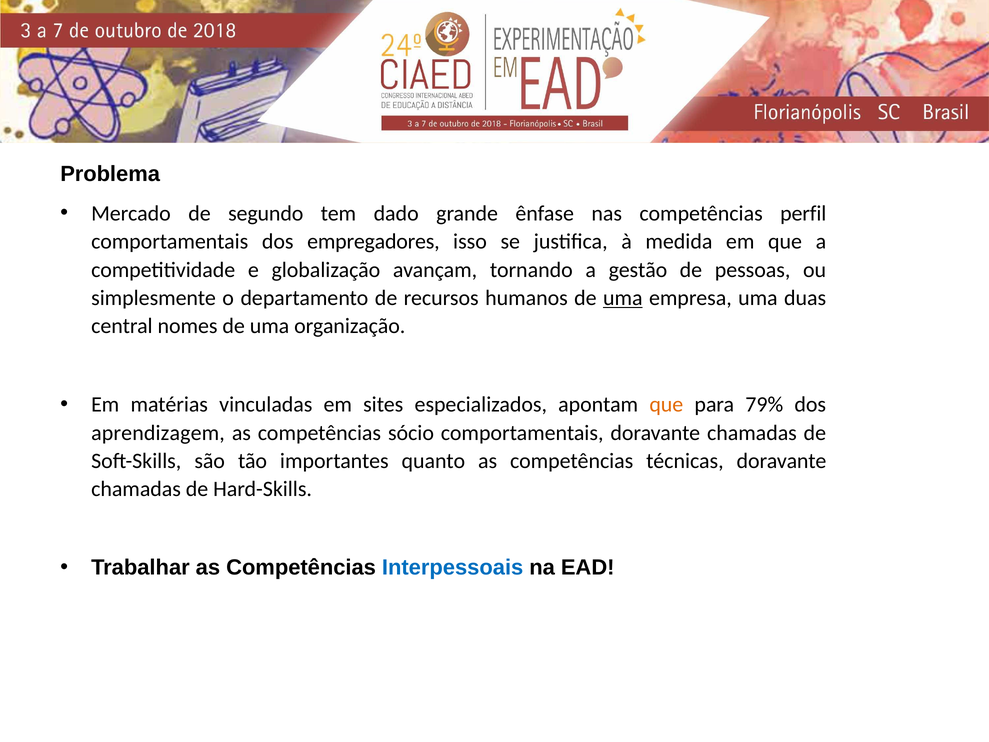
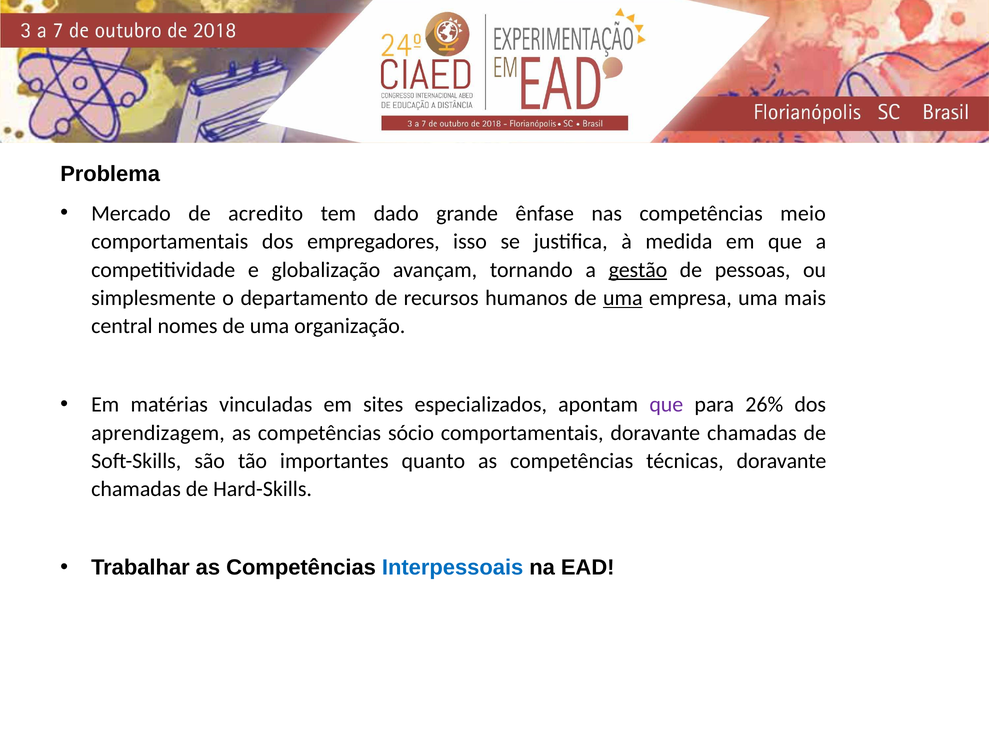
segundo: segundo -> acredito (266, 213)
perfil: perfil -> meio (803, 213)
gestão underline: none -> present (638, 270)
duas: duas -> mais (805, 298)
que colour: orange -> purple (666, 404)
79%: 79% -> 26% (764, 404)
